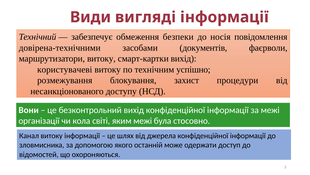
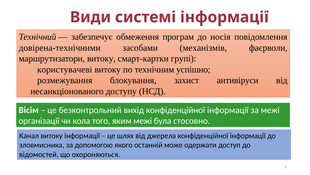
вигляді: вигляді -> системі (146, 17)
безпеки: безпеки -> програм (178, 37)
документів: документів -> механізмів (203, 48)
смарт-картки вихід: вихід -> групі (184, 58)
процедури: процедури -> антивіруси (238, 80)
Вони: Вони -> Вісім (29, 110)
світі: світі -> того (101, 121)
